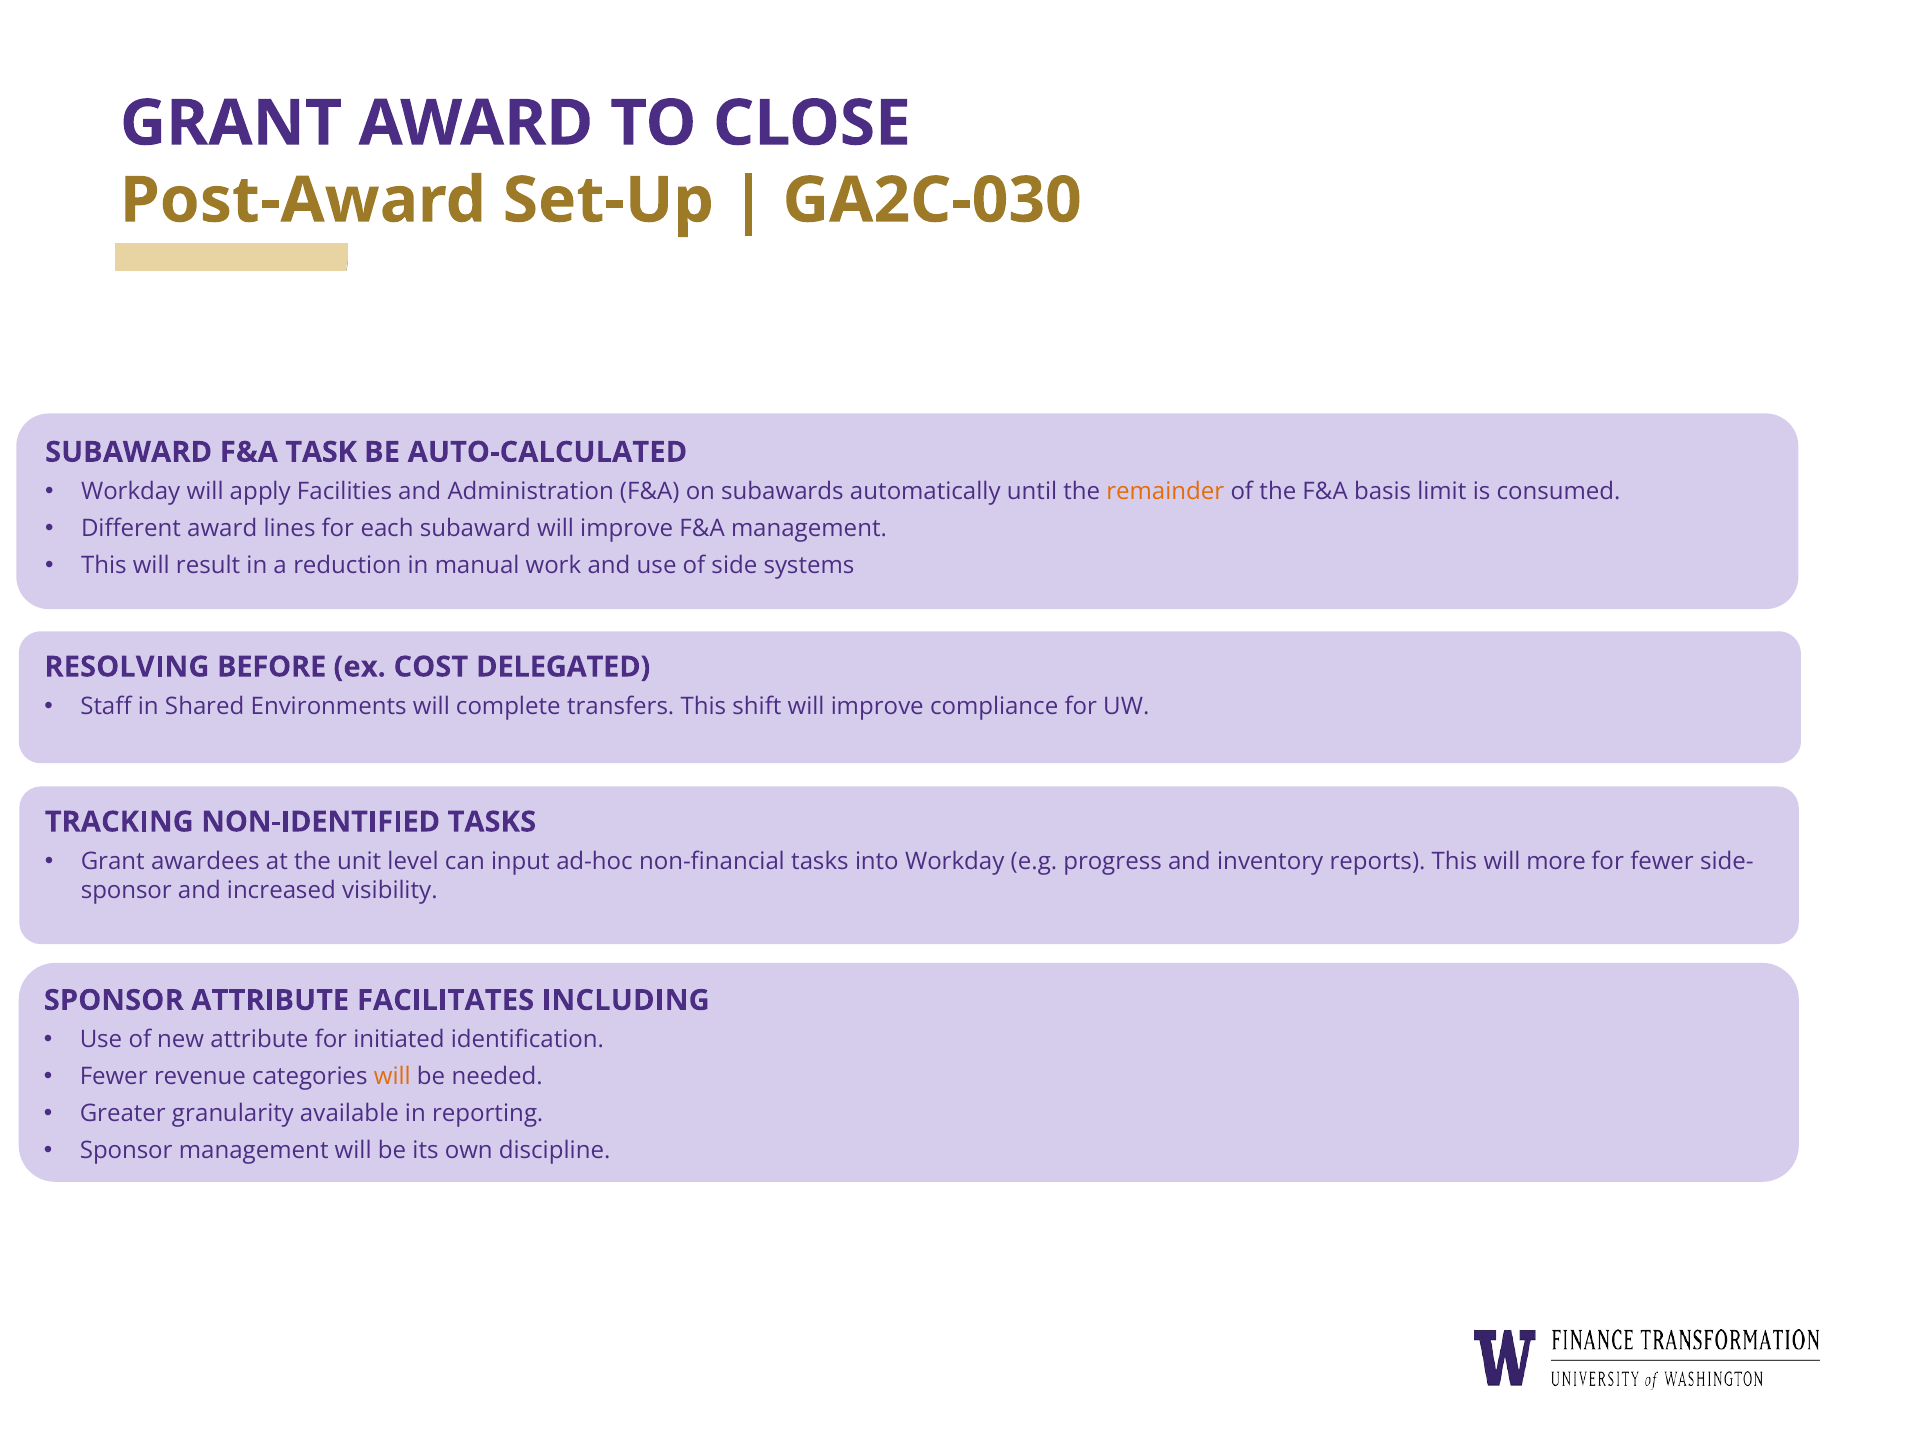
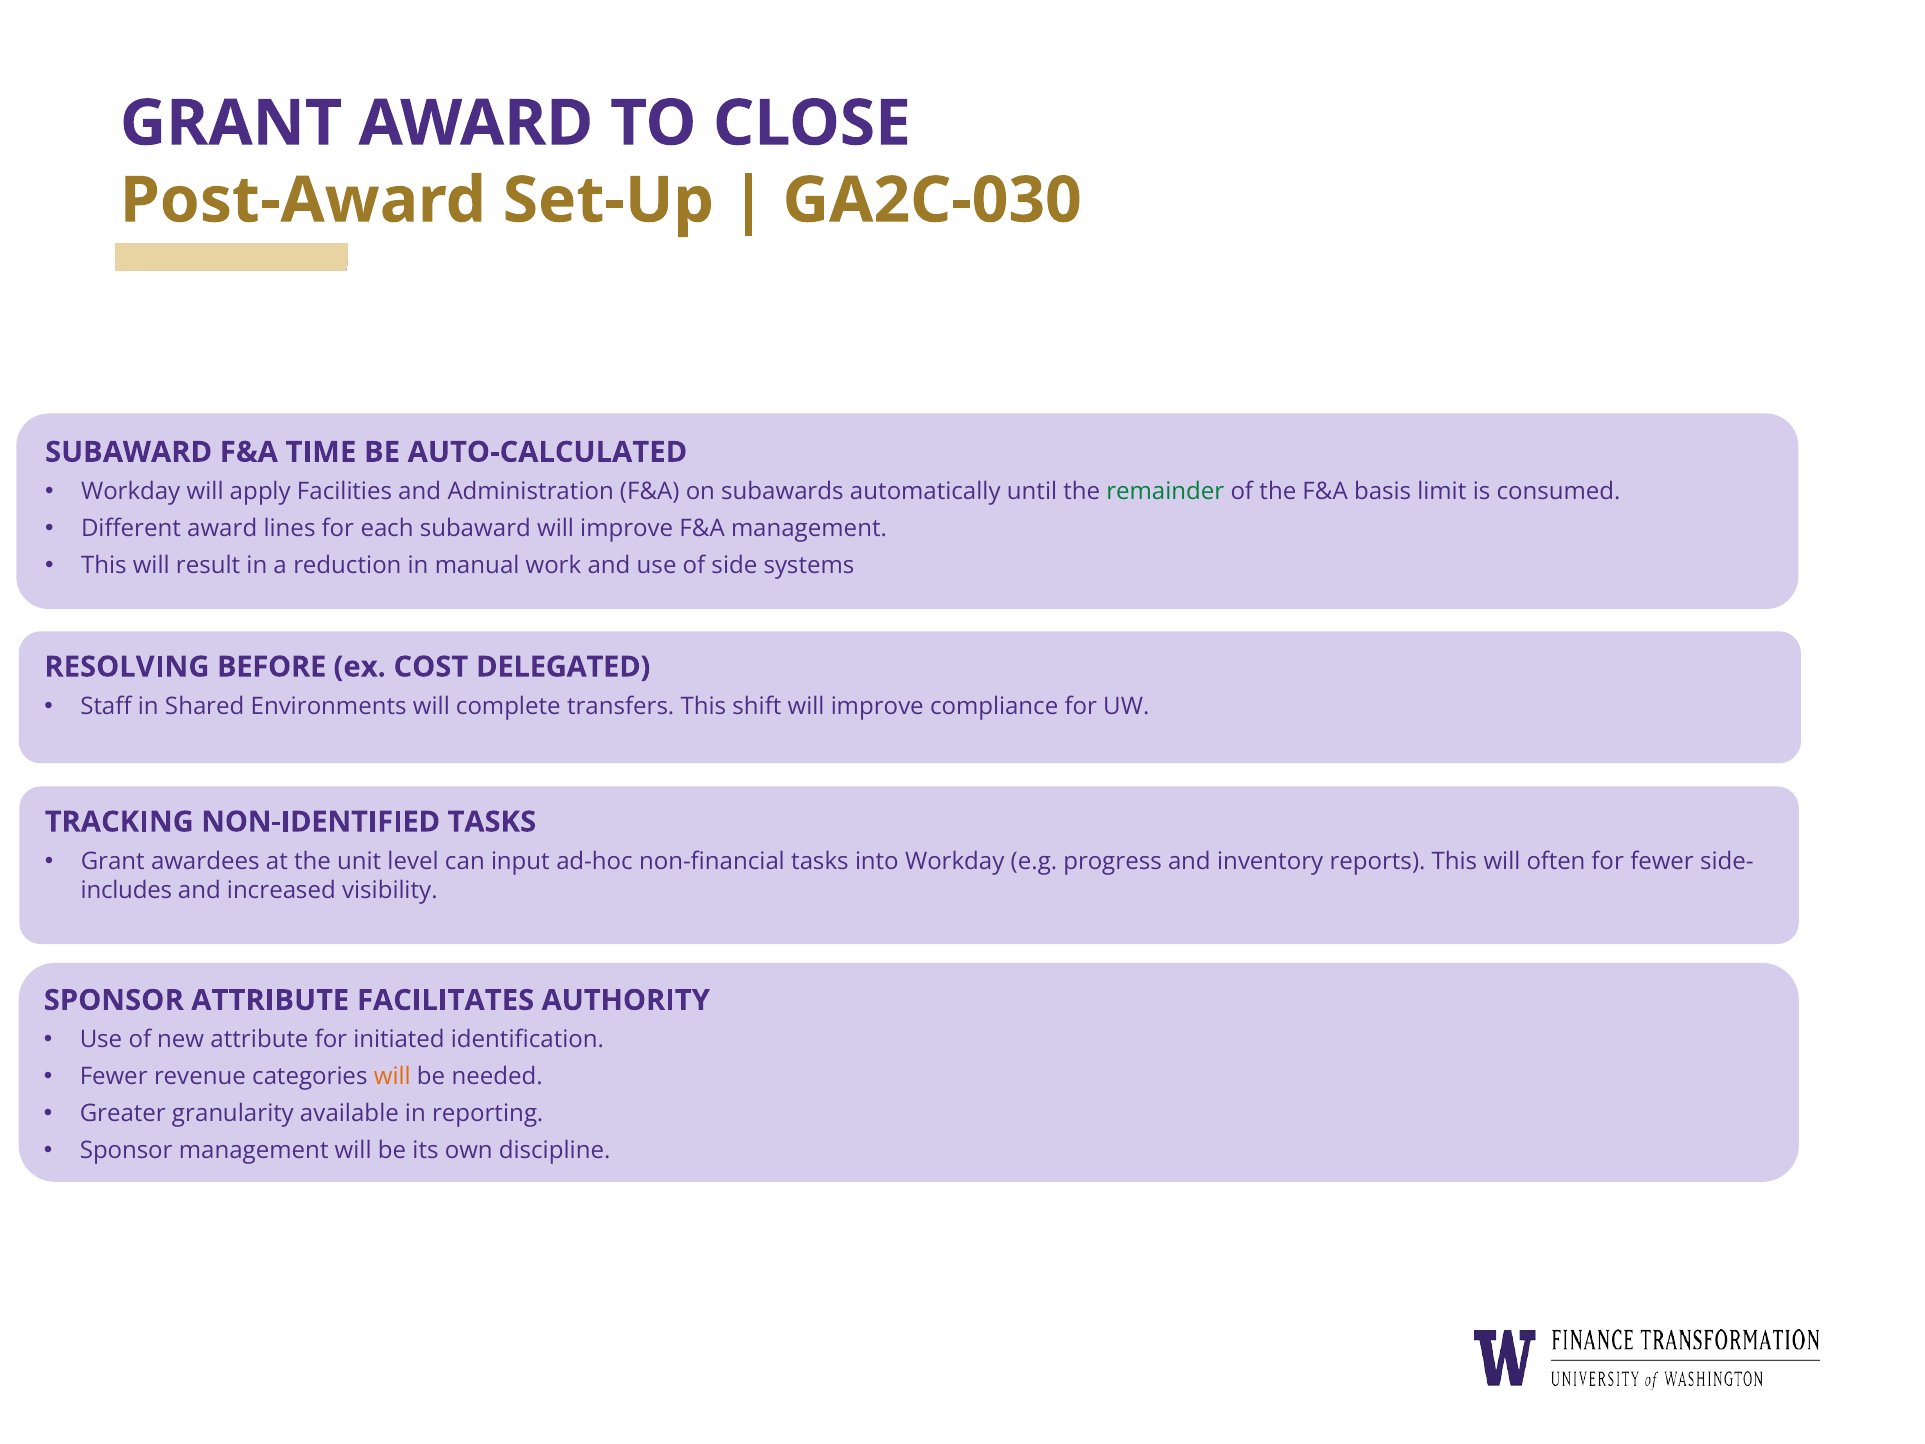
TASK: TASK -> TIME (321, 452)
remainder colour: orange -> green (1165, 492)
more: more -> often (1556, 861)
sponsor: sponsor -> includes (126, 890)
INCLUDING: INCLUDING -> AUTHORITY (626, 1000)
